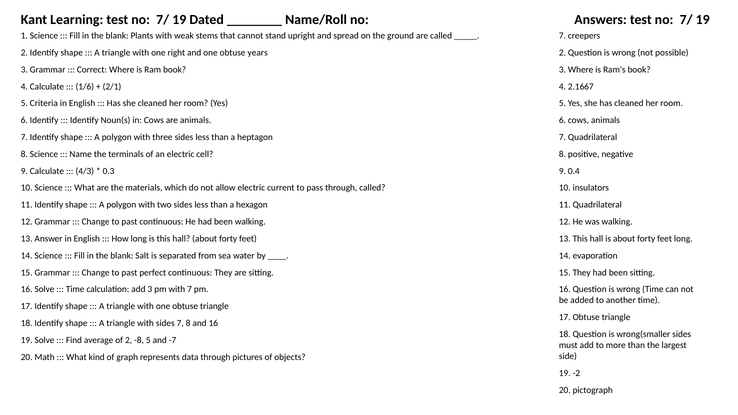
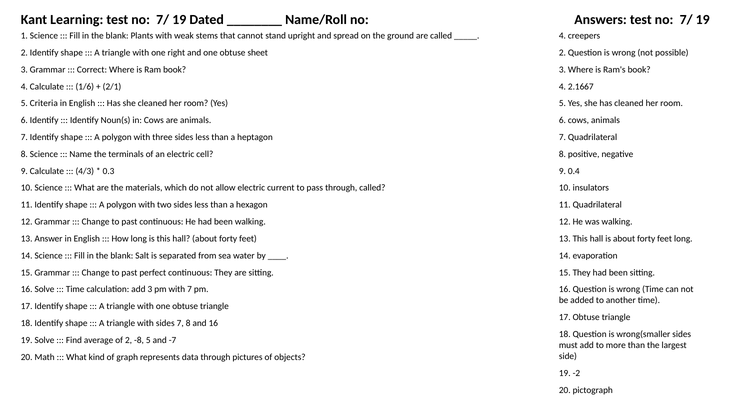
7: 7 -> 4 (562, 36)
years: years -> sheet (258, 53)
